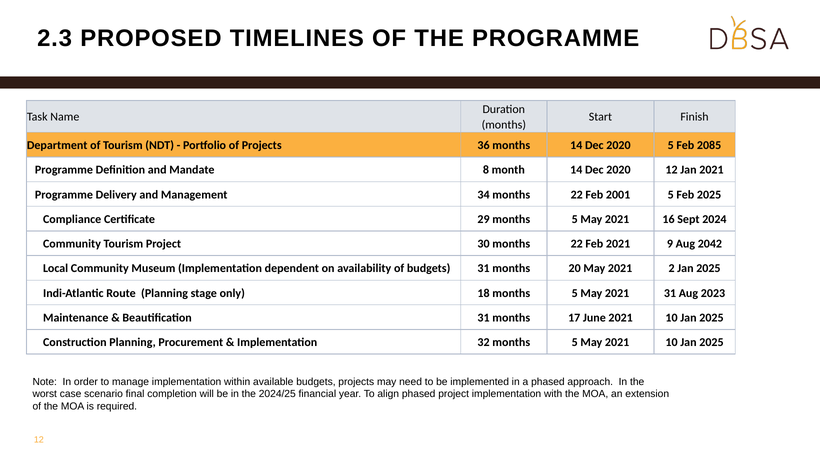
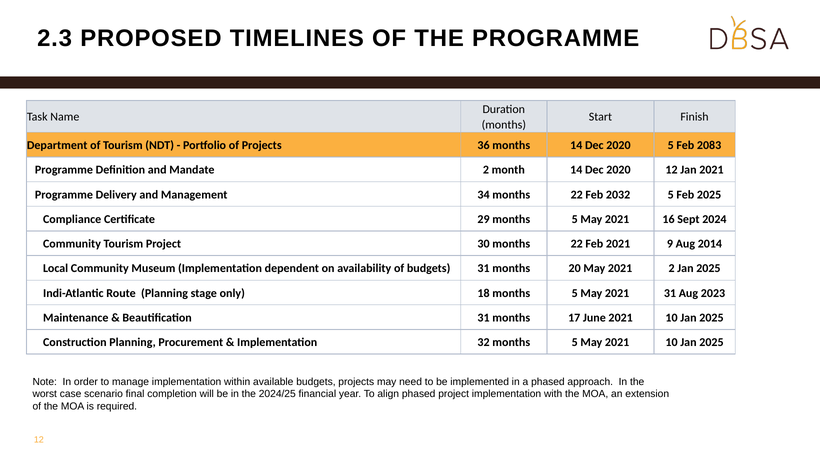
2085: 2085 -> 2083 (709, 145)
Mandate 8: 8 -> 2 (486, 170)
2001: 2001 -> 2032 (618, 195)
2042: 2042 -> 2014 (710, 244)
